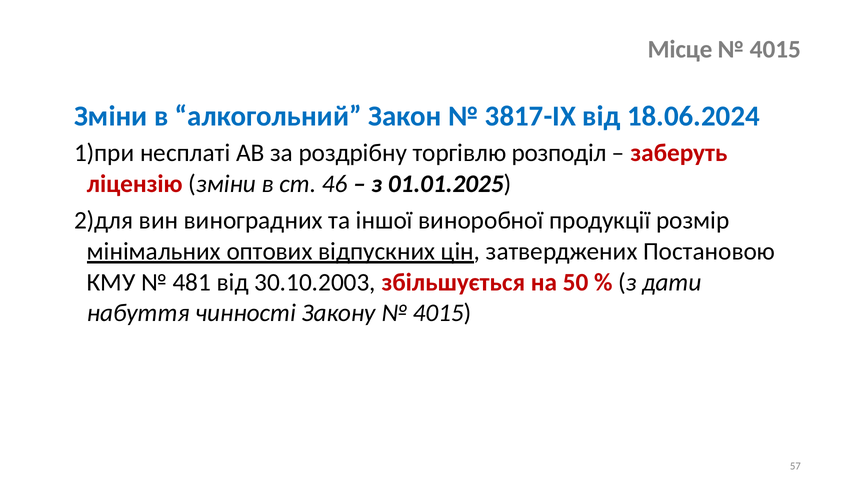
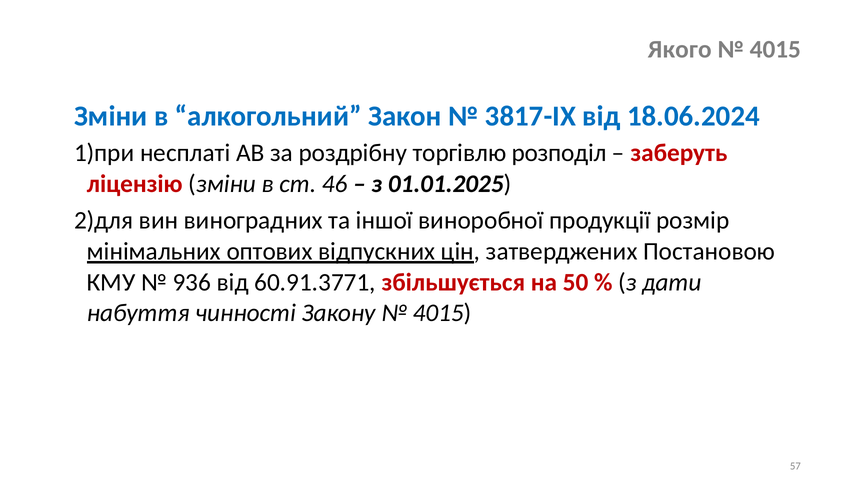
Місце: Місце -> Якого (680, 50)
481: 481 -> 936 (192, 282)
30.10.2003: 30.10.2003 -> 60.91.3771 (315, 282)
